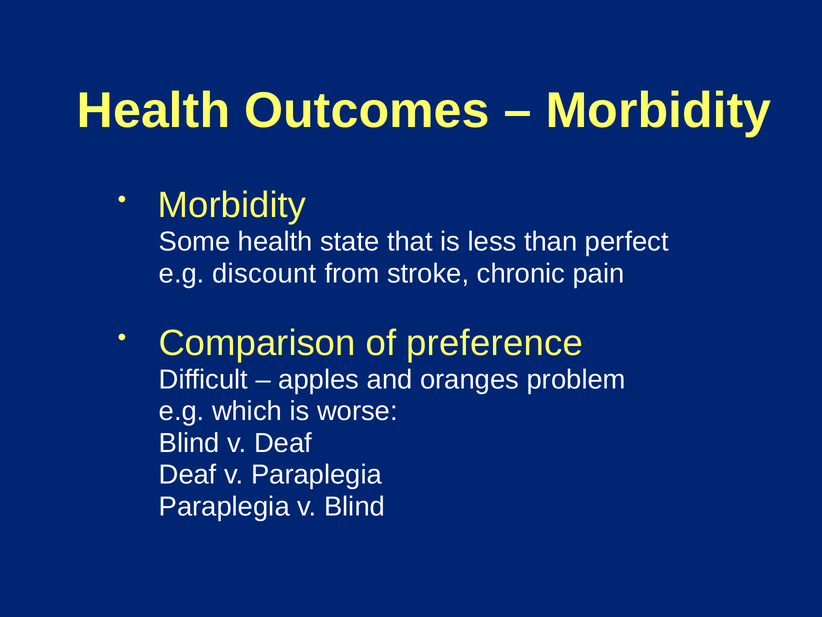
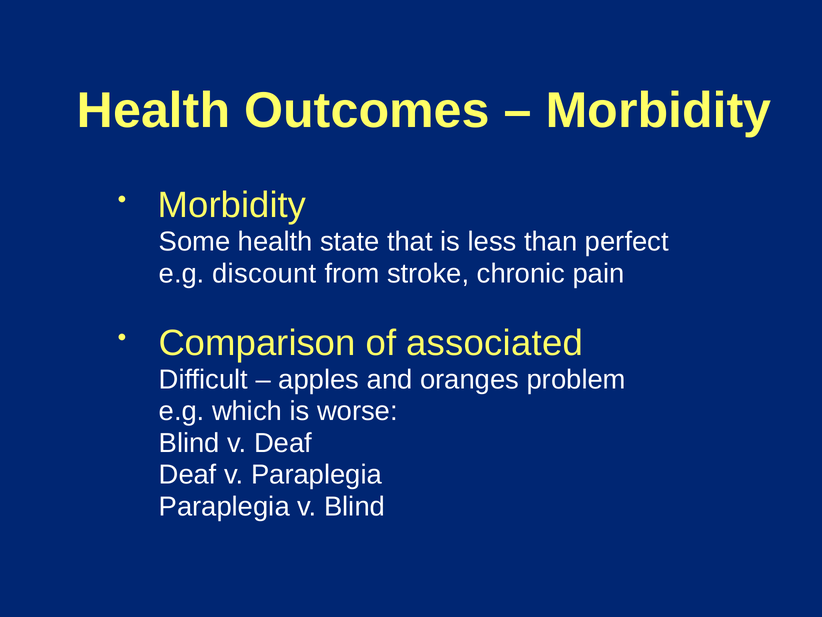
preference: preference -> associated (495, 343)
